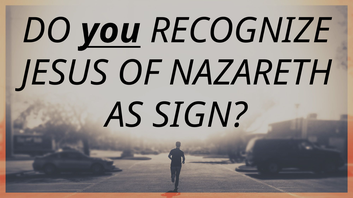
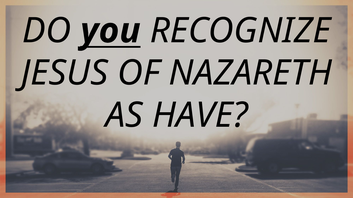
SIGN: SIGN -> HAVE (200, 116)
